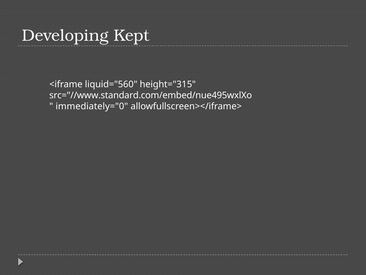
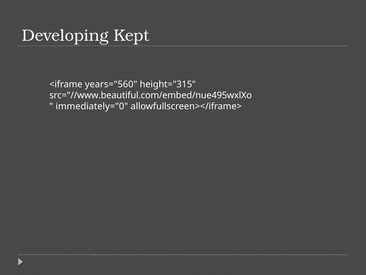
liquid="560: liquid="560 -> years="560 (111, 84)
src="//www.standard.com/embed/nue495wxlXo: src="//www.standard.com/embed/nue495wxlXo -> src="//www.beautiful.com/embed/nue495wxlXo (151, 95)
